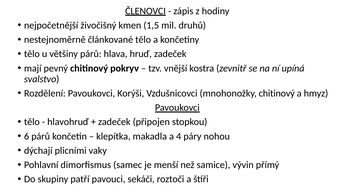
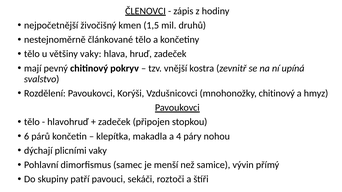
většiny párů: párů -> vaky (91, 54)
